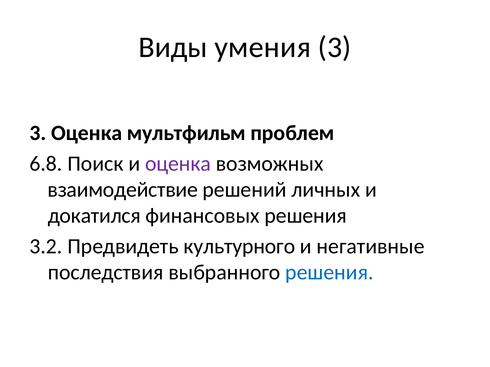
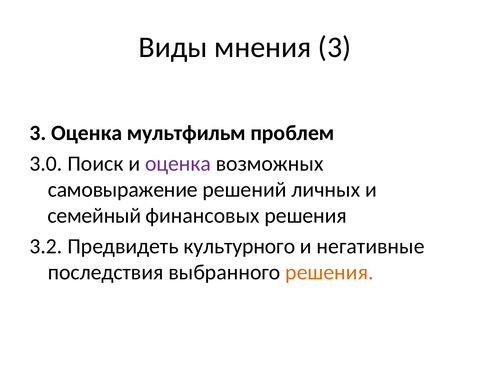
умения: умения -> мнения (263, 47)
6.8: 6.8 -> 3.0 (46, 164)
взаимодействие: взаимодействие -> самовыражение (123, 190)
докатился: докатился -> семейный (94, 216)
решения colour: blue -> orange (329, 273)
